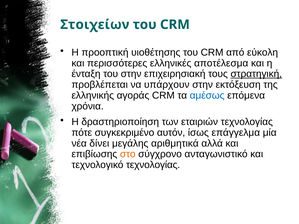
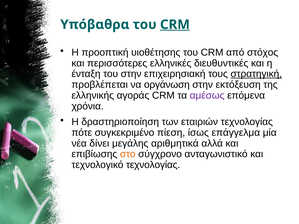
Στοιχείων: Στοιχείων -> Υπόβαθρα (95, 25)
CRM underline: none -> present (175, 25)
εύκολη: εύκολη -> στόχος (263, 52)
αποτέλεσμα: αποτέλεσμα -> διευθυντικές (221, 63)
υπάρχουν: υπάρχουν -> οργάνωση (167, 85)
αμέσως colour: blue -> purple (207, 95)
αυτόν: αυτόν -> πίεση (171, 133)
